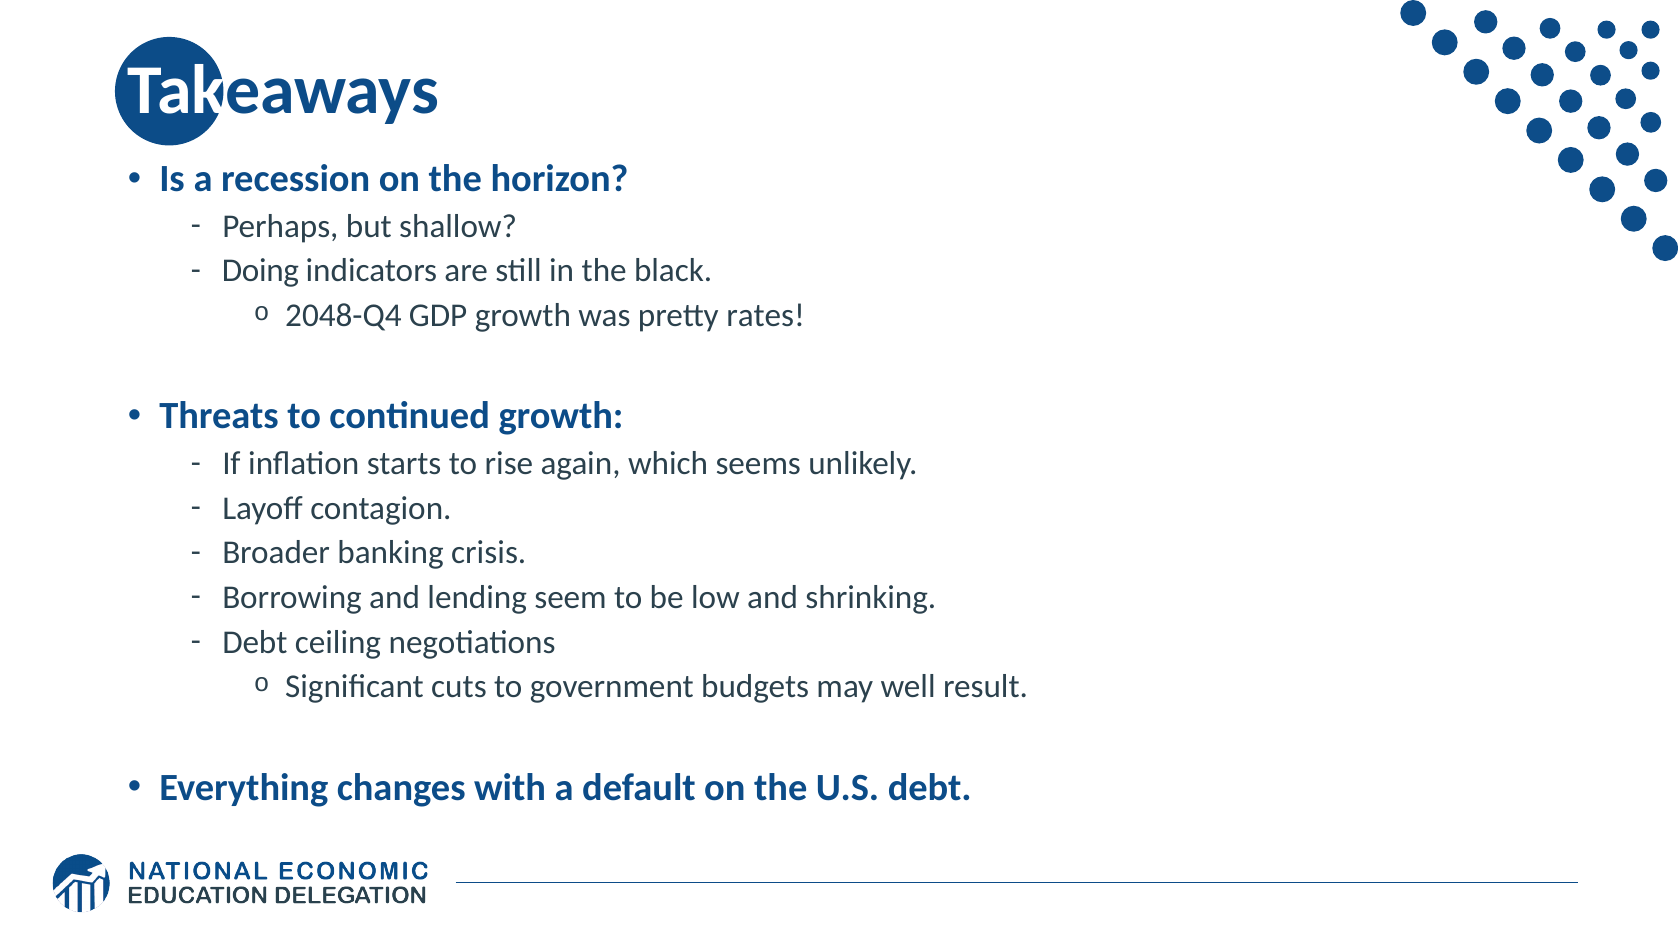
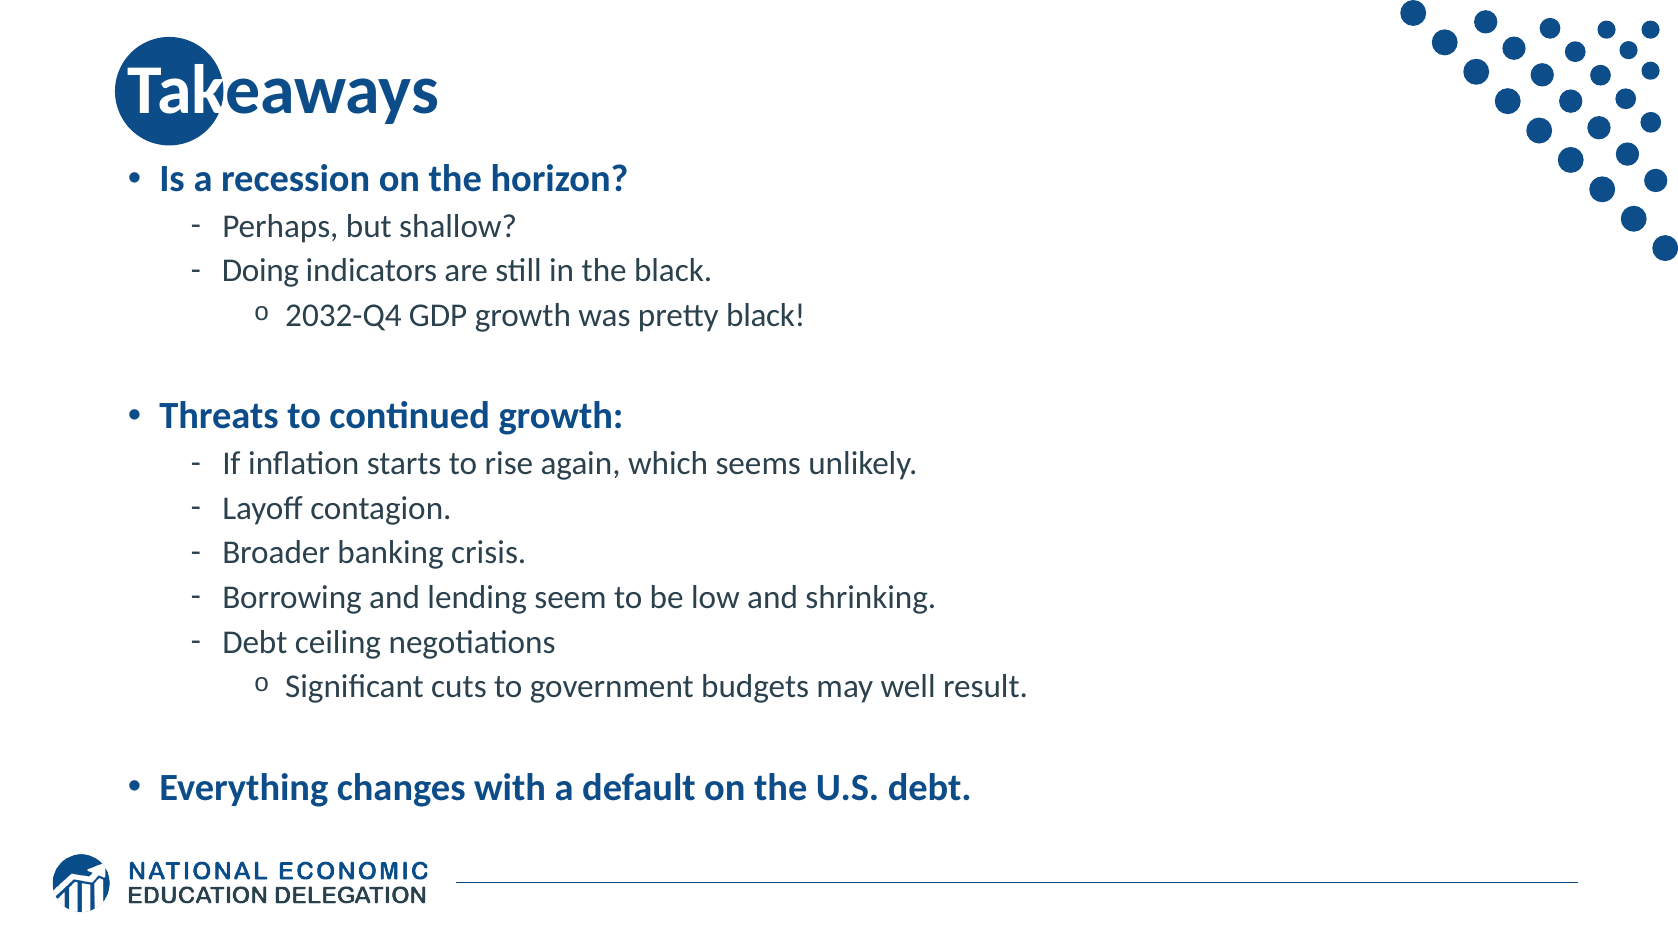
2048-Q4: 2048-Q4 -> 2032-Q4 (343, 316)
pretty rates: rates -> black (766, 316)
